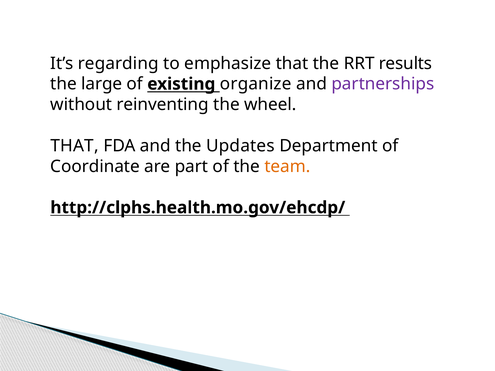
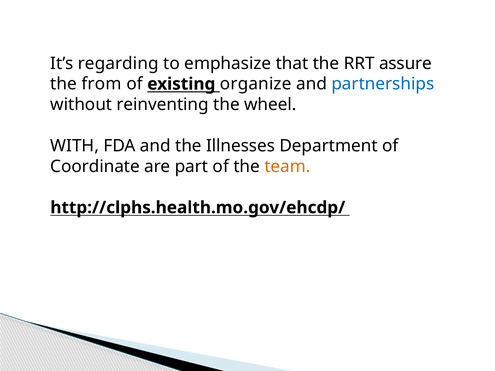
results: results -> assure (405, 63)
large: large -> from (102, 84)
partnerships colour: purple -> blue (383, 84)
THAT: THAT -> WITH (75, 146)
Updates: Updates -> Illnesses (241, 146)
